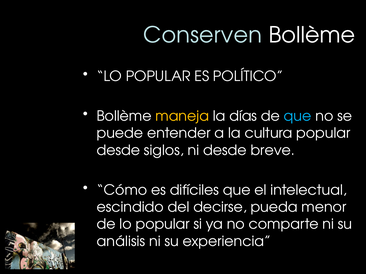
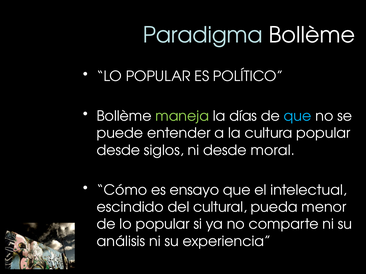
Conserven: Conserven -> Paradigma (203, 35)
maneja colour: yellow -> light green (182, 116)
breve: breve -> moral (273, 151)
difíciles: difíciles -> ensayo (194, 191)
decirse: decirse -> cultural (220, 208)
